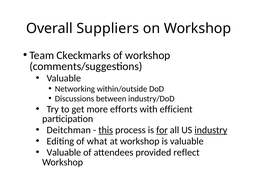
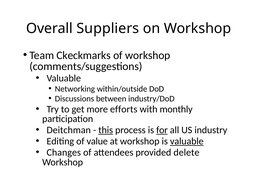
efficient: efficient -> monthly (176, 109)
industry underline: present -> none (211, 130)
what: what -> value (97, 141)
valuable underline: none -> present (187, 141)
Valuable: Valuable -> Changes (64, 152)
reflect: reflect -> delete (186, 152)
